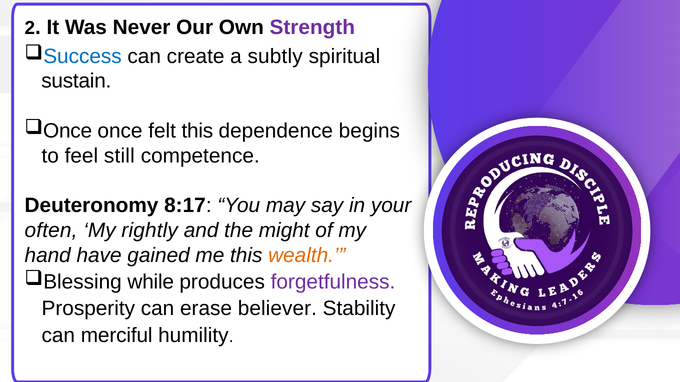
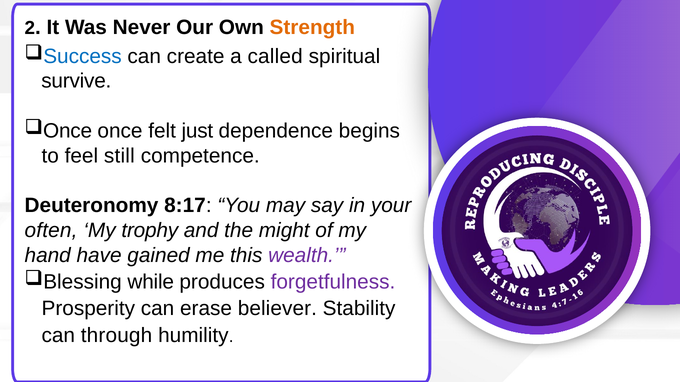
Strength colour: purple -> orange (312, 28)
subtly: subtly -> called (275, 56)
sustain: sustain -> survive (76, 81)
felt this: this -> just (197, 131)
rightly: rightly -> trophy (150, 231)
wealth colour: orange -> purple (307, 256)
merciful: merciful -> through (117, 336)
